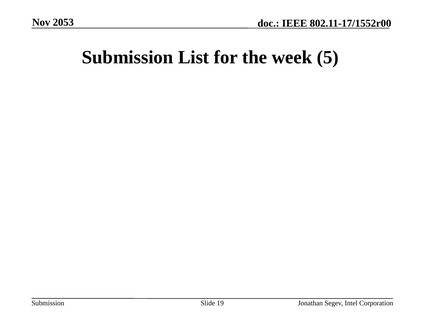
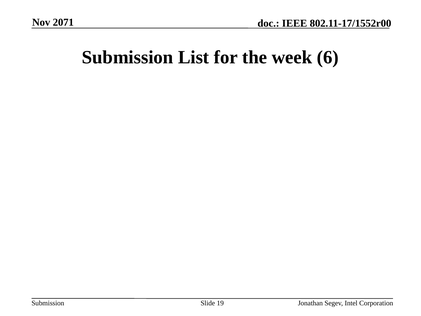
2053: 2053 -> 2071 (63, 22)
5: 5 -> 6 (328, 57)
